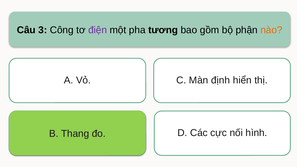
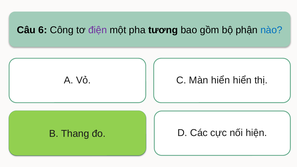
3: 3 -> 6 (43, 30)
nào colour: orange -> blue (271, 30)
Màn định: định -> hiển (221, 80)
hình: hình -> hiện (256, 133)
